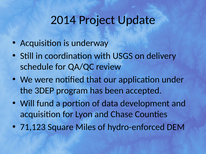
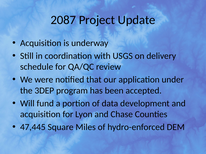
2014: 2014 -> 2087 (63, 20)
71,123: 71,123 -> 47,445 (33, 127)
